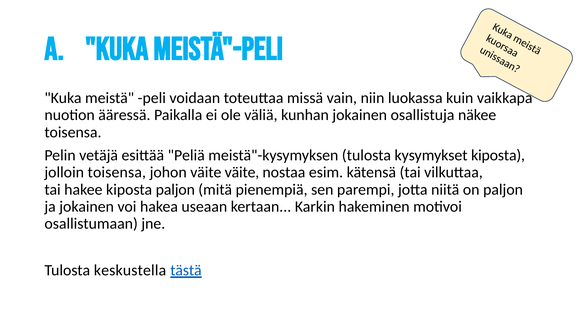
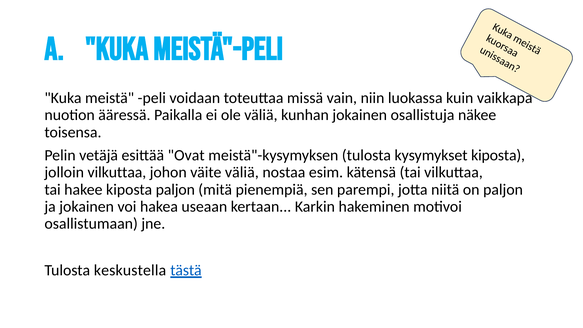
Peliä: Peliä -> Ovat (186, 155)
jolloin toisensa: toisensa -> vilkuttaa (117, 172)
väite väite: väite -> väliä (242, 172)
